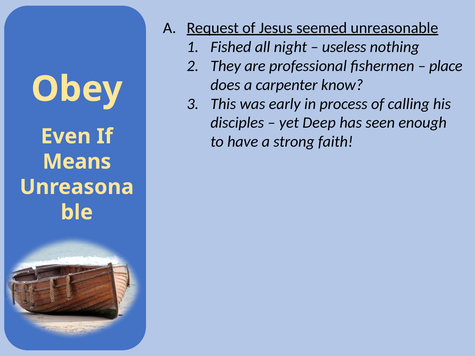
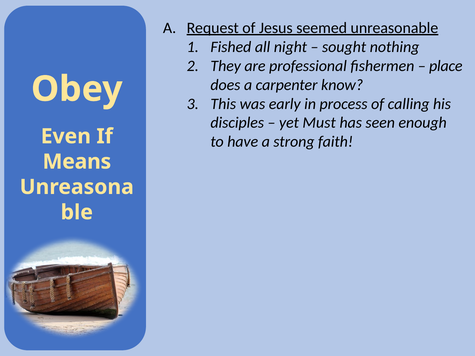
useless: useless -> sought (344, 47)
Deep: Deep -> Must (319, 123)
